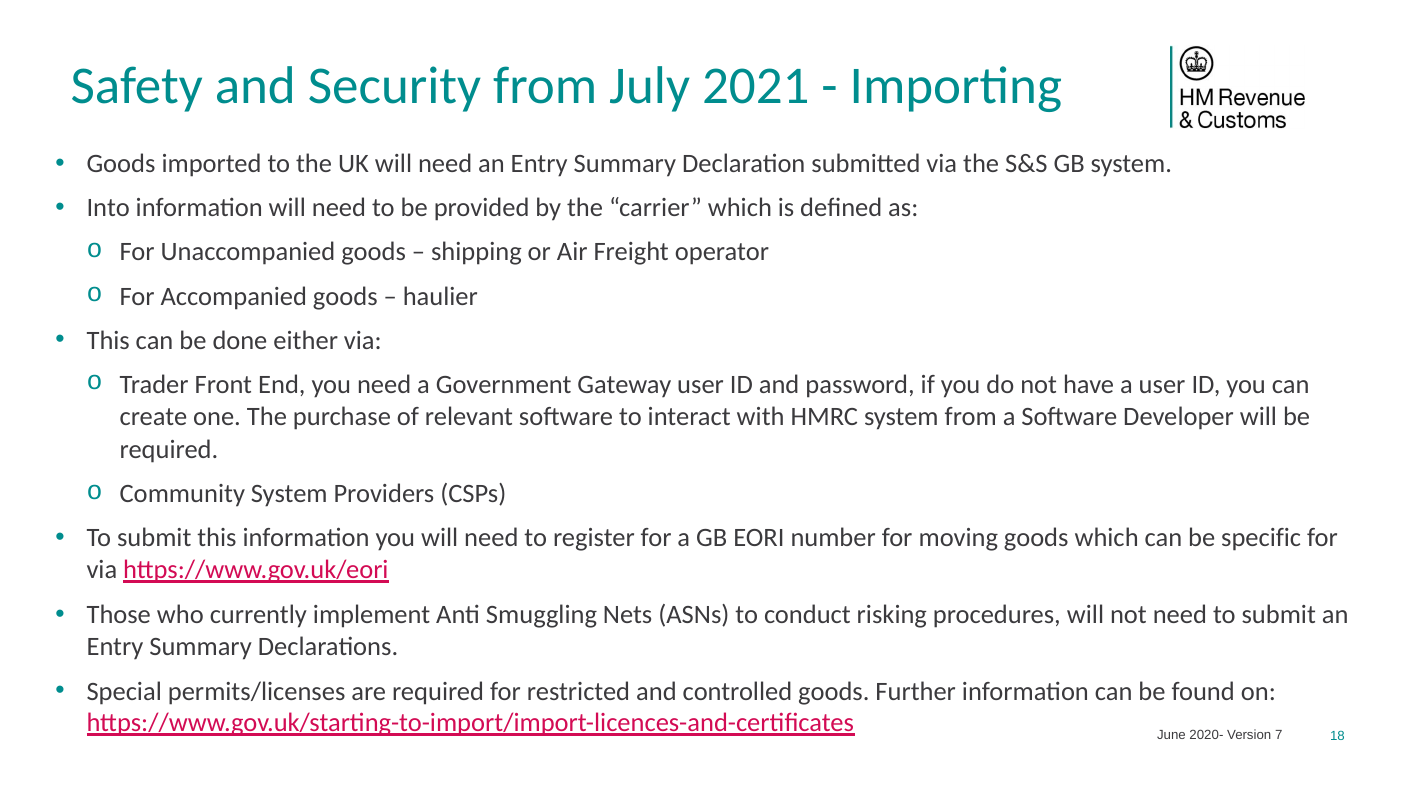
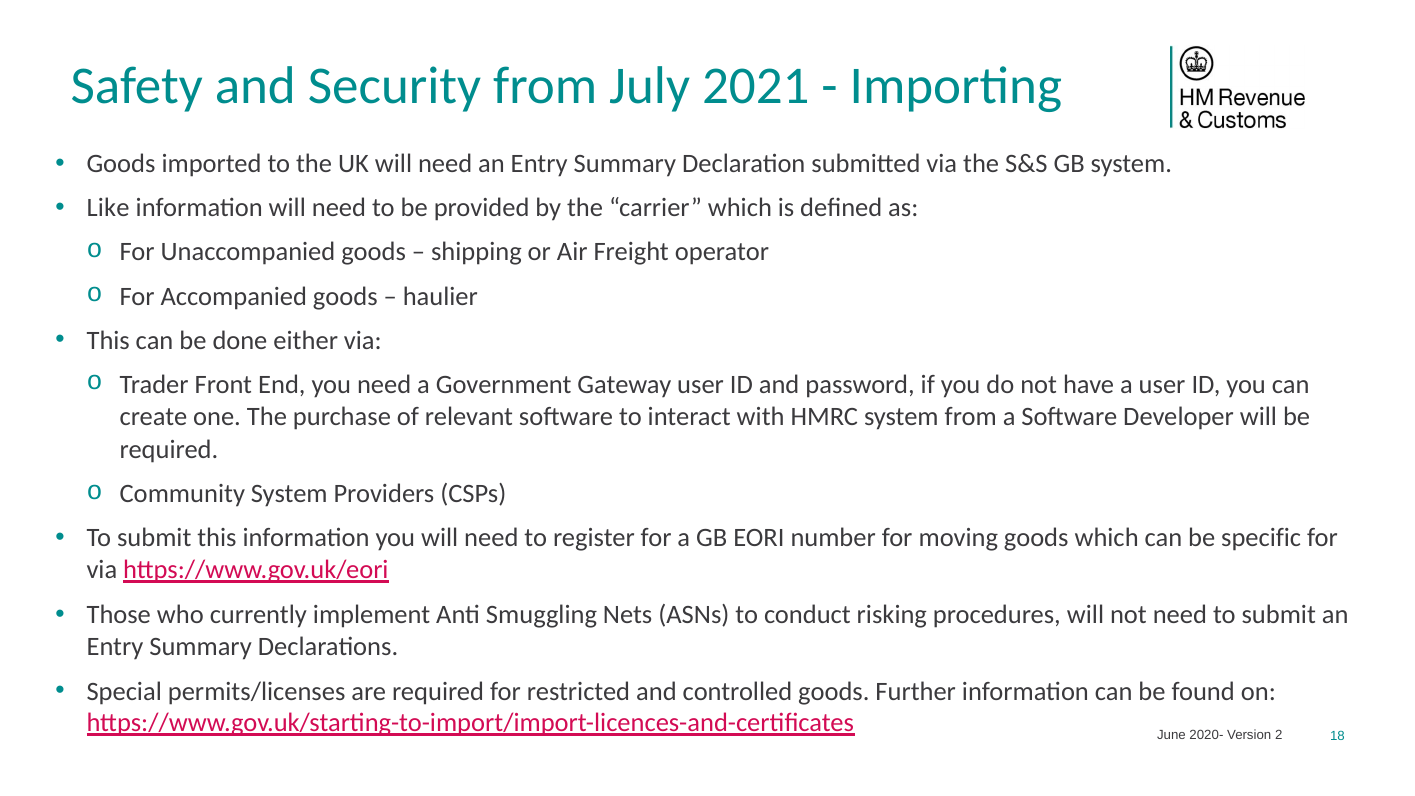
Into: Into -> Like (108, 208)
7: 7 -> 2 (1279, 735)
